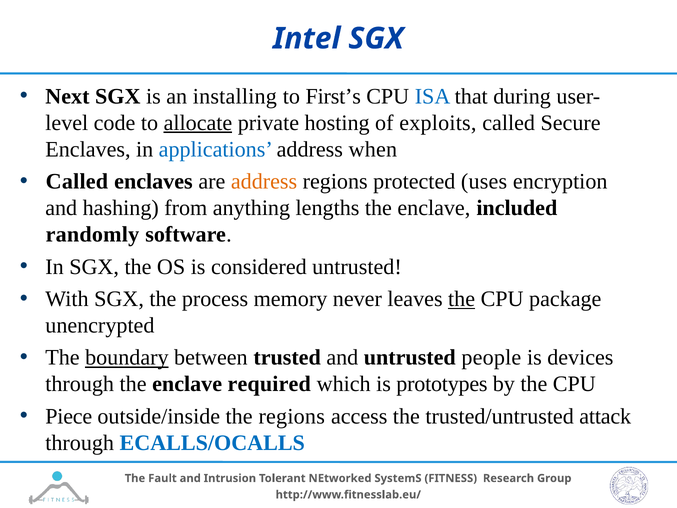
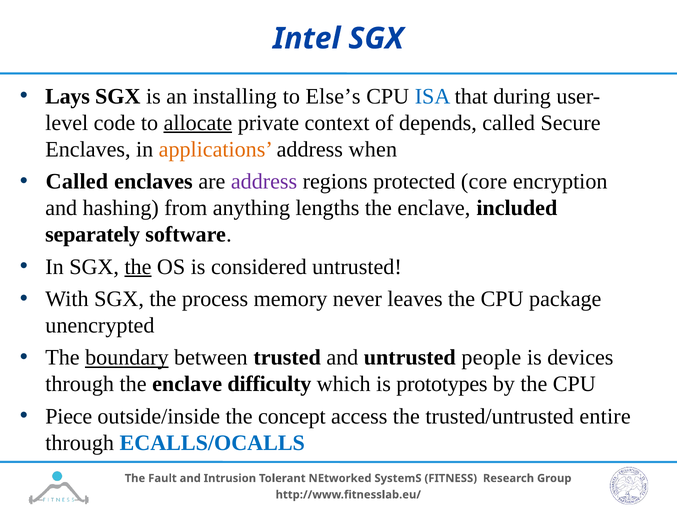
Next: Next -> Lays (68, 96)
First’s: First’s -> Else’s (333, 96)
hosting: hosting -> context (337, 123)
exploits: exploits -> depends (438, 123)
applications colour: blue -> orange (216, 149)
address colour: orange -> purple (264, 181)
uses: uses -> core (484, 181)
randomly: randomly -> separately (93, 234)
the underline: none -> present (138, 267)
the underline: present -> none (462, 299)
required: required -> difficulty (269, 384)
the regions: regions -> concept (292, 416)
attack: attack -> entire (605, 416)
